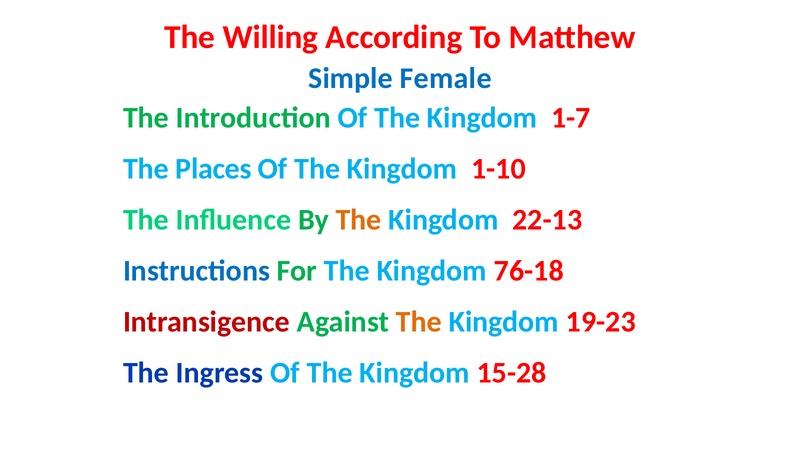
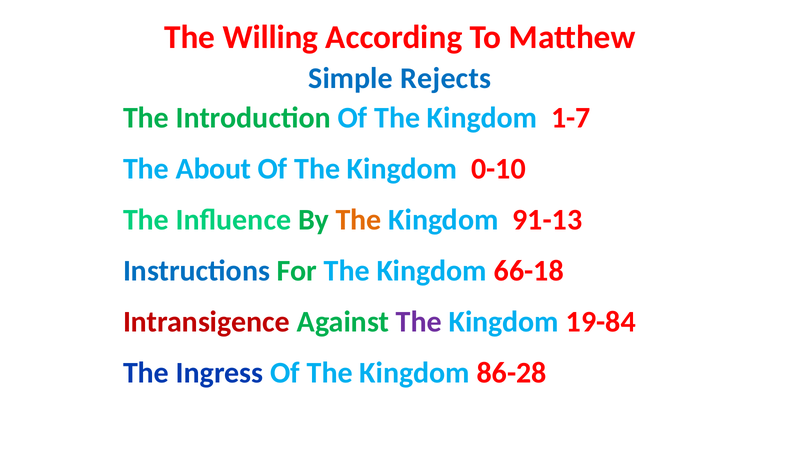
Female: Female -> Rejects (446, 78)
Places: Places -> About (214, 169)
1-10: 1-10 -> 0-10 (498, 169)
22-13: 22-13 -> 91-13 (547, 220)
76-18: 76-18 -> 66-18 (529, 271)
The colour: orange -> purple (419, 322)
19-23: 19-23 -> 19-84 (601, 322)
15-28: 15-28 -> 86-28 (512, 373)
